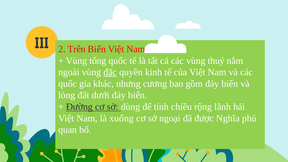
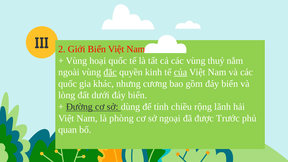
Trên: Trên -> Giới (77, 49)
tổng: tổng -> hoại (98, 61)
của underline: none -> present (181, 72)
xuống: xuống -> phòng (122, 118)
Nghĩa: Nghĩa -> Trước (228, 118)
